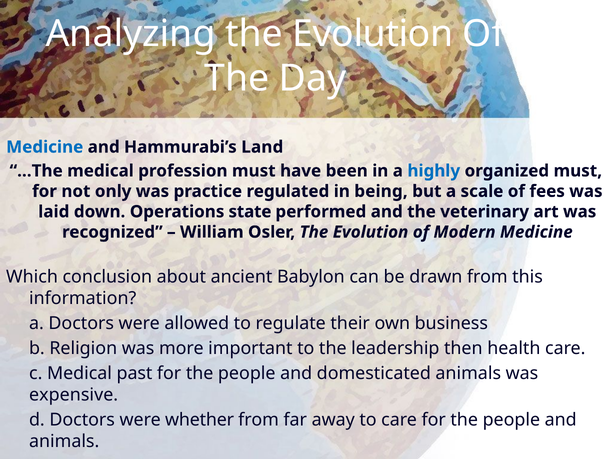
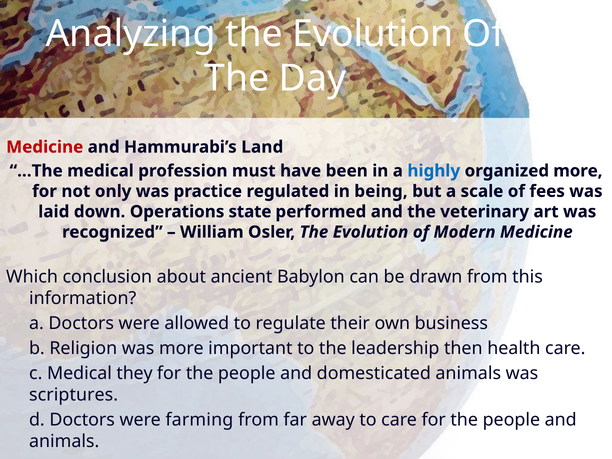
Medicine colour: blue -> red (45, 147)
organized must: must -> more (578, 171)
past: past -> they (135, 373)
expensive: expensive -> scriptures (74, 395)
whether: whether -> farming (199, 420)
